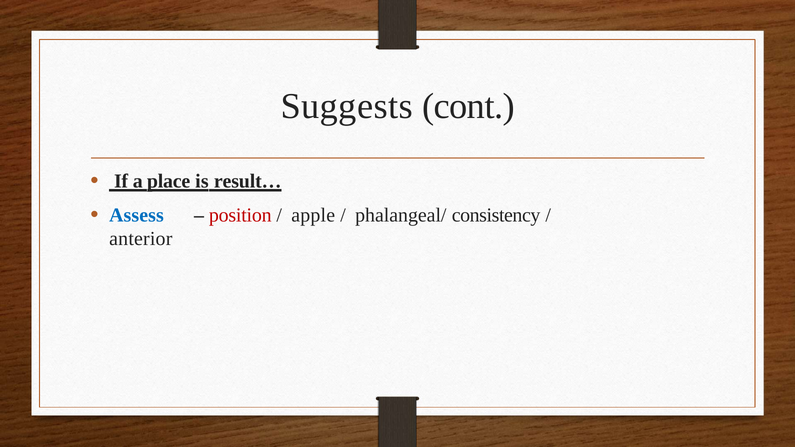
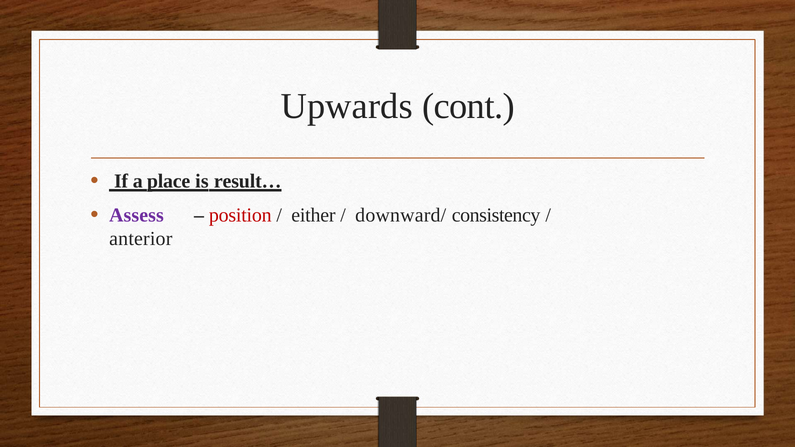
Suggests: Suggests -> Upwards (347, 106)
Assess colour: blue -> purple (136, 215)
apple: apple -> either (313, 215)
phalangeal/: phalangeal/ -> downward/ (401, 215)
